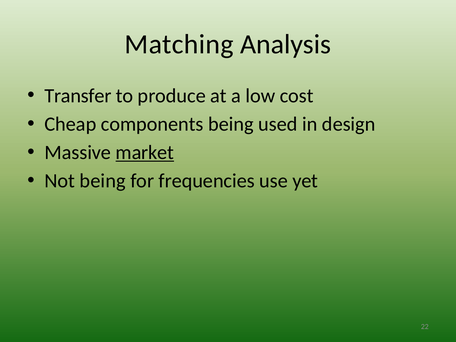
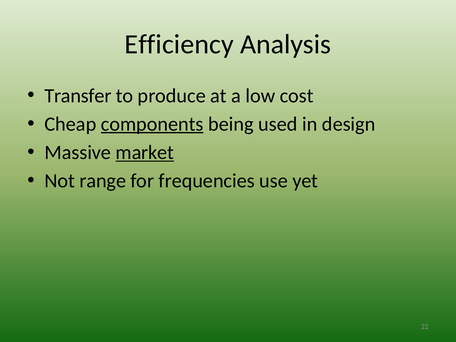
Matching: Matching -> Efficiency (179, 44)
components underline: none -> present (152, 124)
Not being: being -> range (103, 181)
